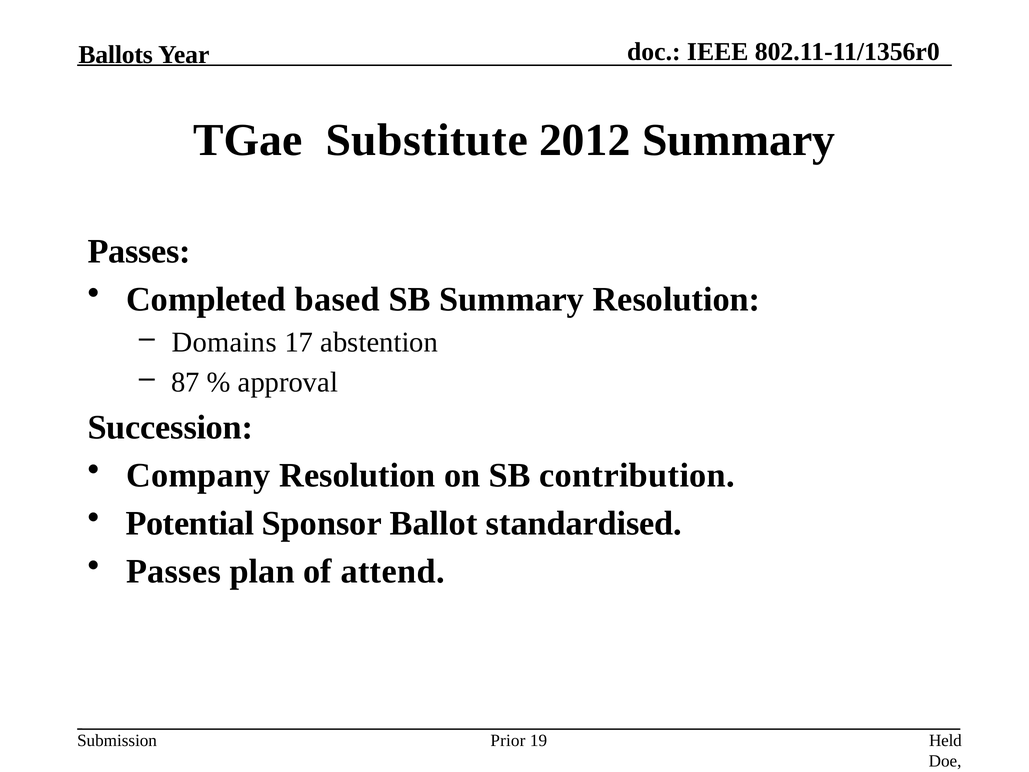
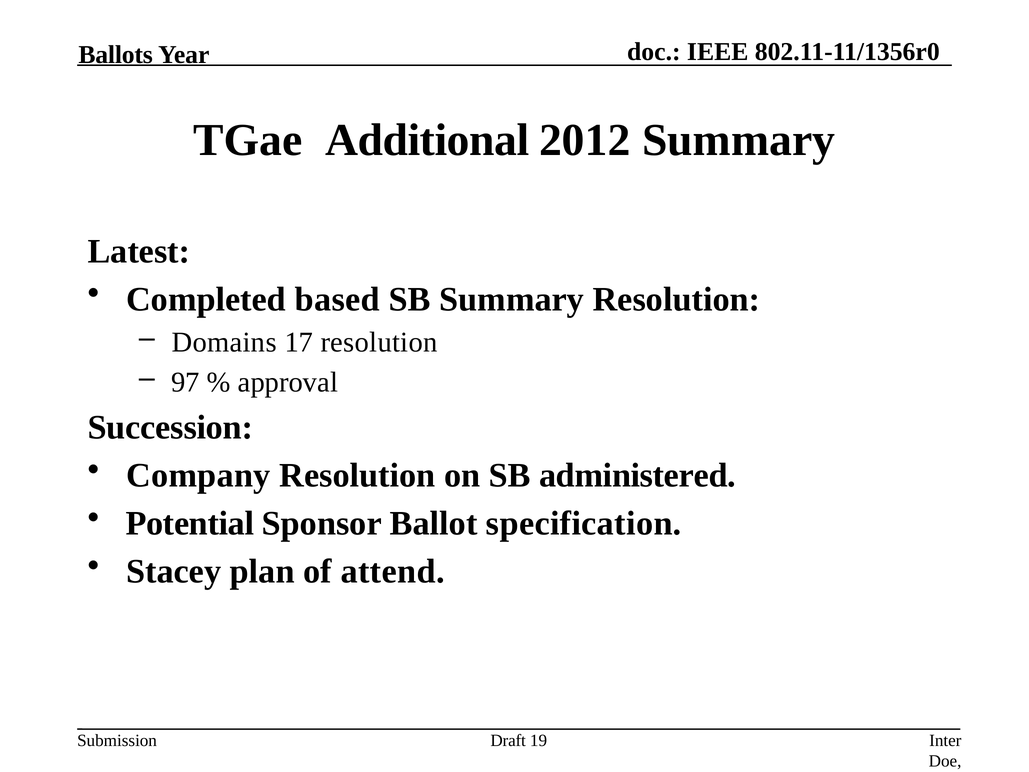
Substitute: Substitute -> Additional (427, 140)
Passes: Passes -> Latest (139, 251)
17 abstention: abstention -> resolution (379, 342)
87: 87 -> 97 (185, 382)
contribution: contribution -> administered (637, 475)
standardised: standardised -> specification (584, 523)
Passes: Passes -> Stacey (174, 571)
Prior: Prior -> Draft (508, 740)
Held: Held -> Inter (945, 740)
